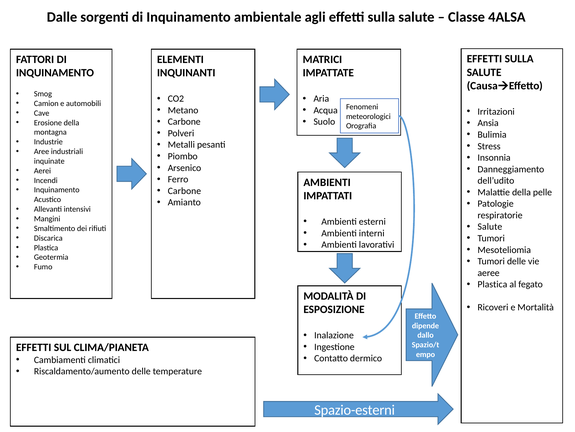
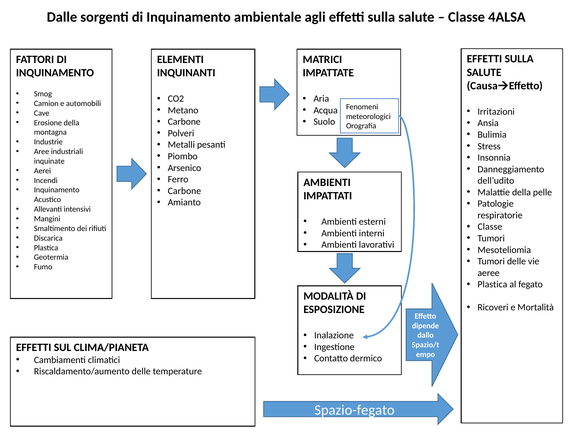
Salute: Salute -> Classe (490, 226)
Spazio-esterni: Spazio-esterni -> Spazio-fegato (354, 409)
